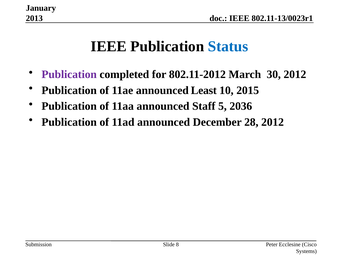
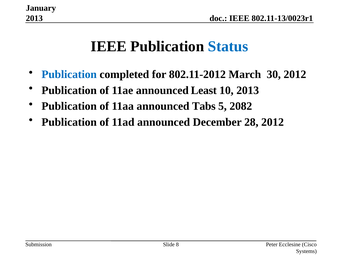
Publication colour: purple -> blue (69, 74)
10 2015: 2015 -> 2013 (248, 90)
Staff: Staff -> Tabs (204, 106)
2036: 2036 -> 2082 (241, 106)
